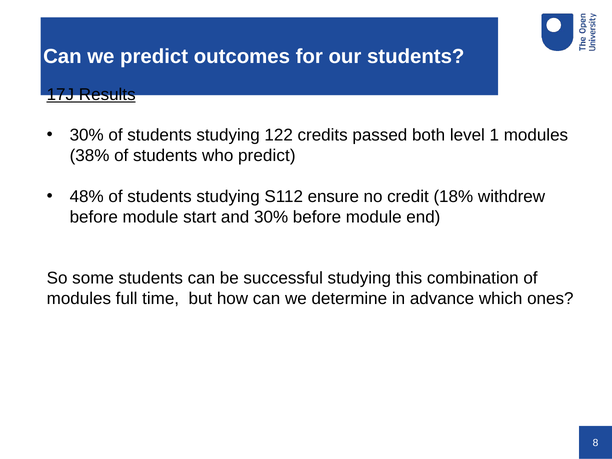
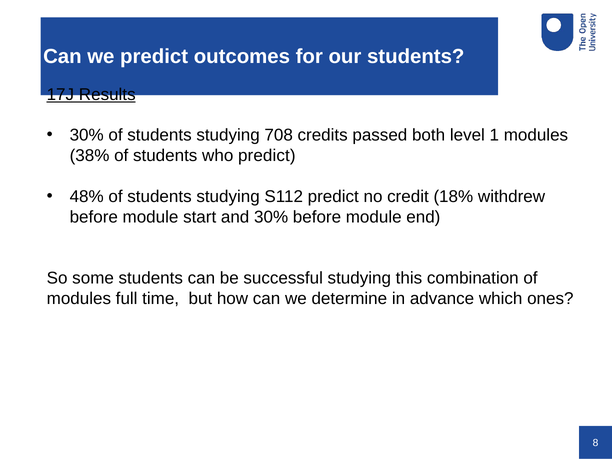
122: 122 -> 708 (279, 135)
S112 ensure: ensure -> predict (333, 197)
